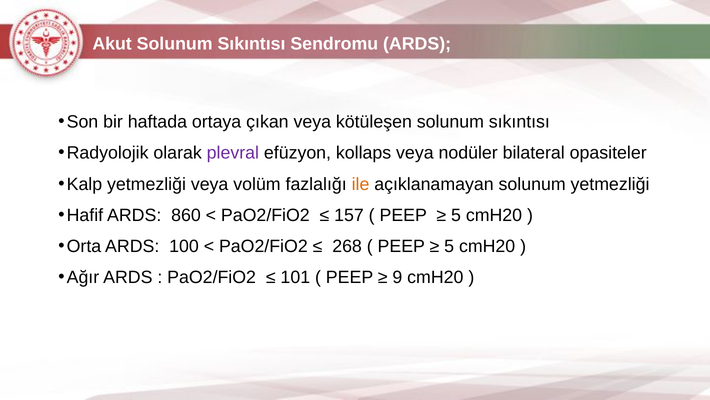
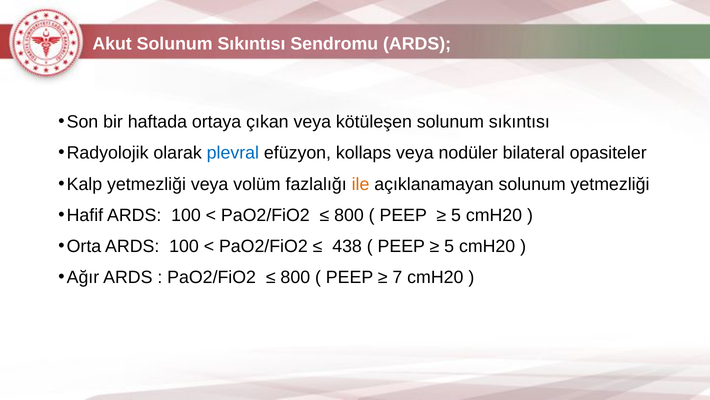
plevral colour: purple -> blue (233, 153)
Hafif ARDS 860: 860 -> 100 (186, 215)
157: 157 -> 800 (349, 215)
268: 268 -> 438 (347, 246)
101: 101 -> 800 (295, 277)
9: 9 -> 7 (397, 277)
